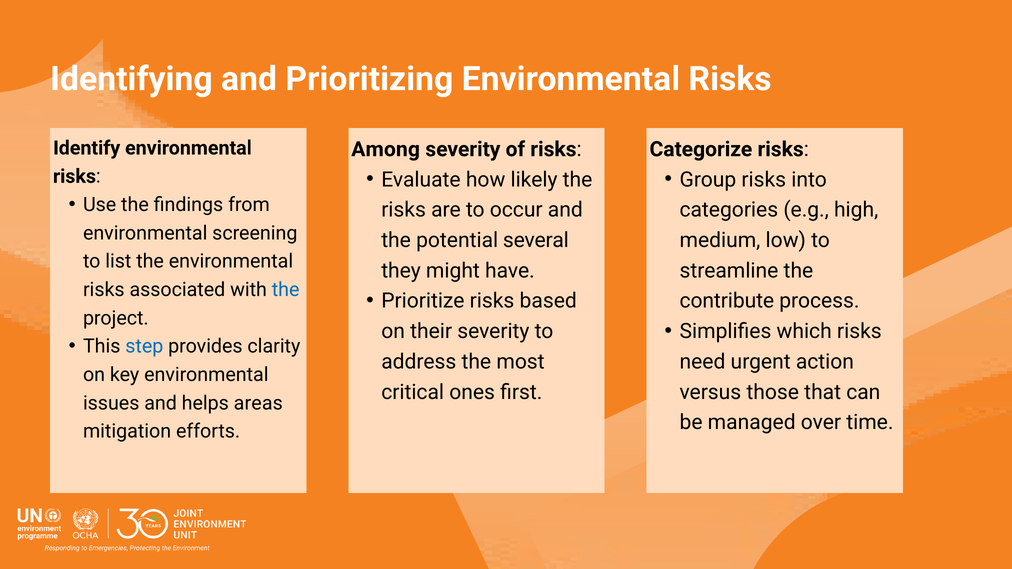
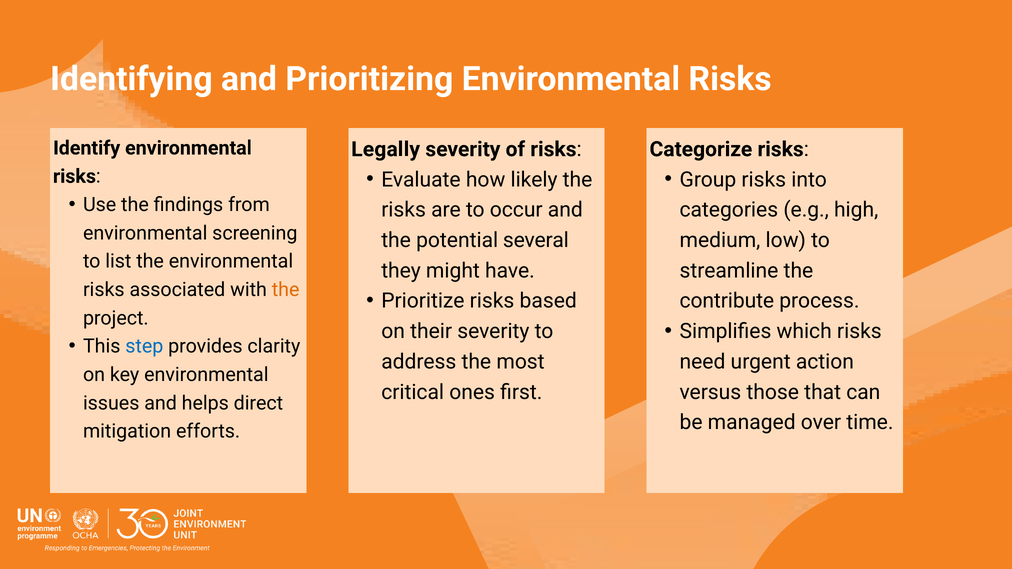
Among: Among -> Legally (386, 149)
the colour: blue -> orange (286, 290)
areas: areas -> direct (258, 403)
